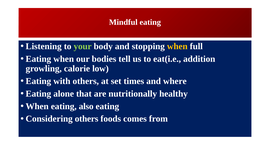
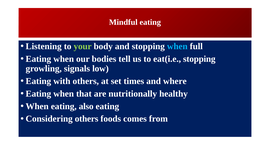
when colour: yellow -> light blue (177, 46)
eat(i.e addition: addition -> stopping (199, 59)
calorie: calorie -> signals (77, 69)
alone: alone -> when (64, 94)
